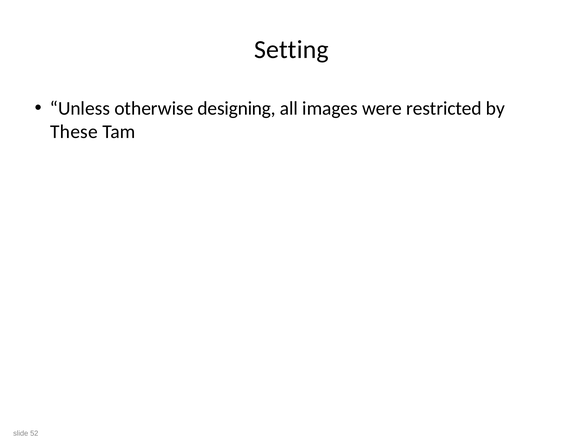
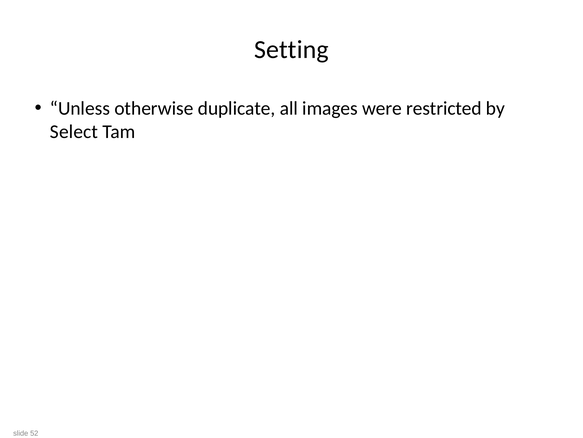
designing: designing -> duplicate (237, 108)
These: These -> Select (74, 132)
